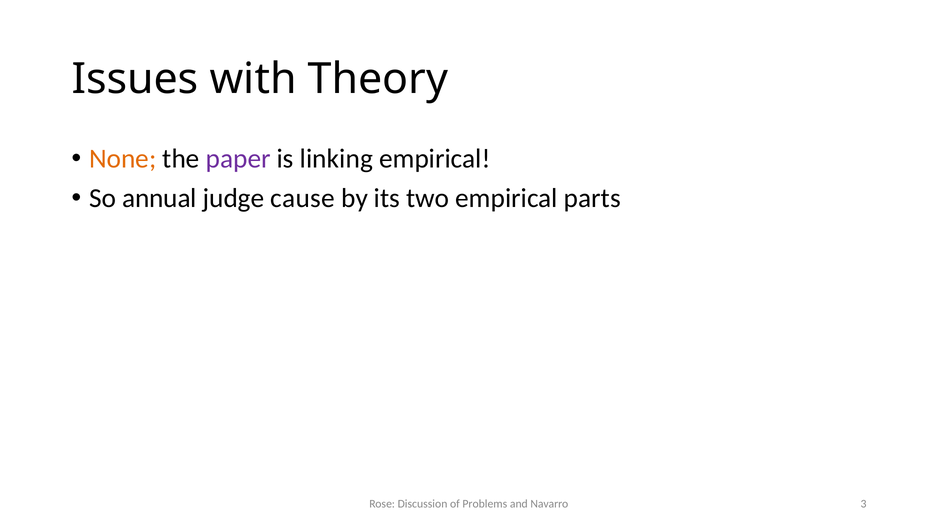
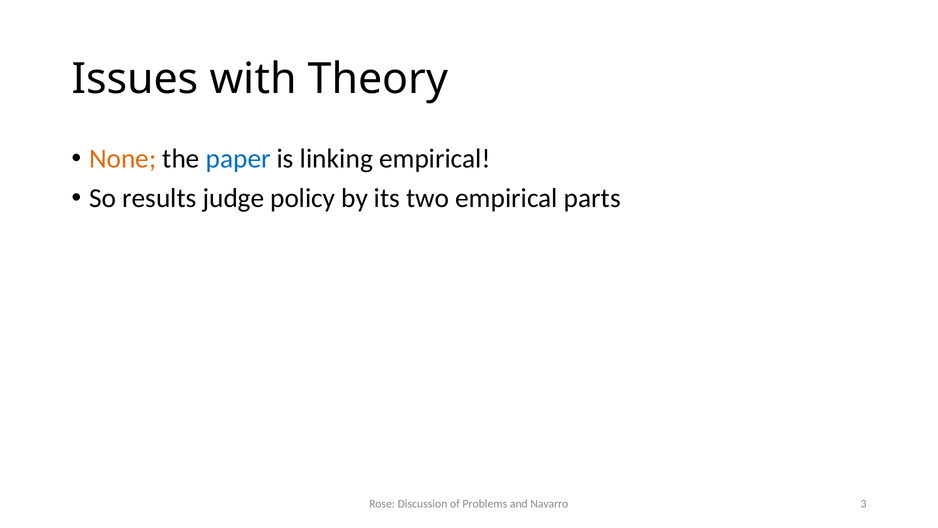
paper colour: purple -> blue (238, 159)
annual: annual -> results (159, 198)
cause: cause -> policy (303, 198)
